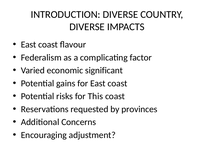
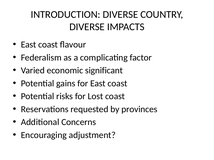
This: This -> Lost (95, 97)
